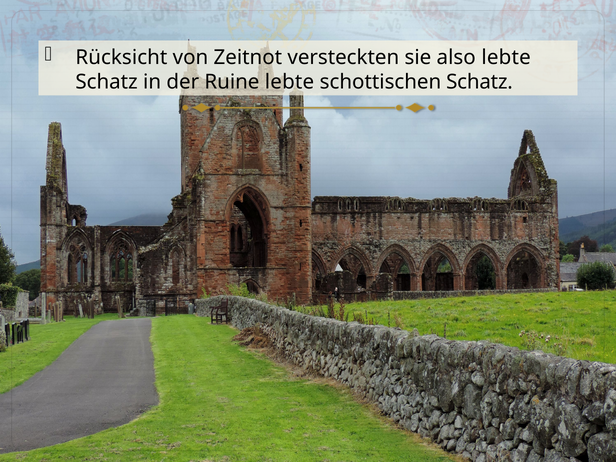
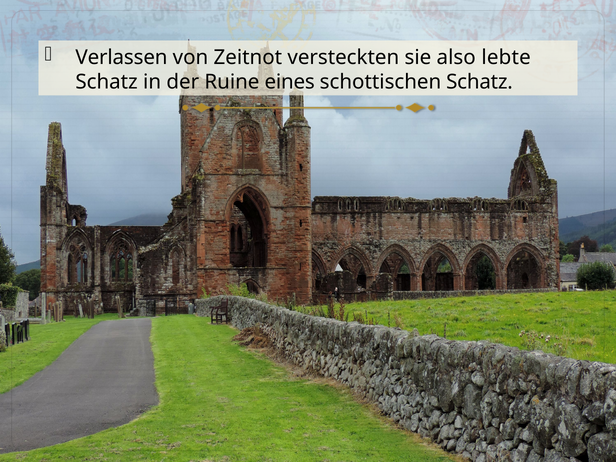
Rücksicht: Rücksicht -> Verlassen (122, 57)
Ruine lebte: lebte -> eines (290, 82)
